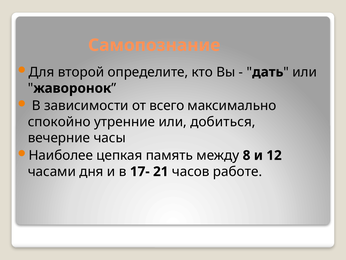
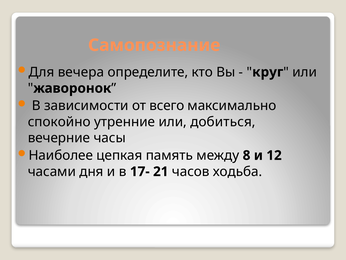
второй: второй -> вечера (81, 72)
дать: дать -> круг (268, 72)
работе: работе -> ходьба (238, 171)
